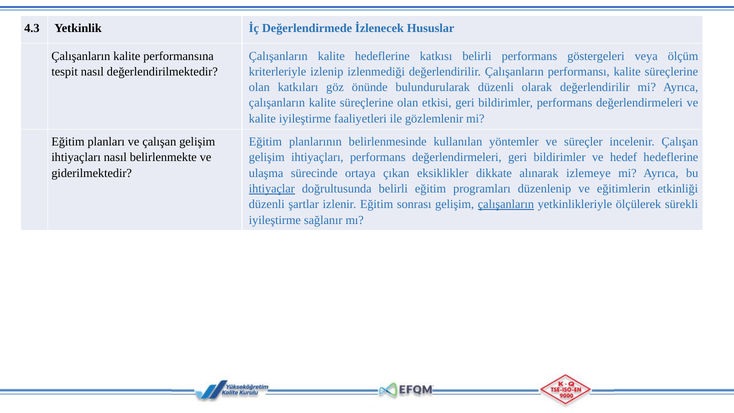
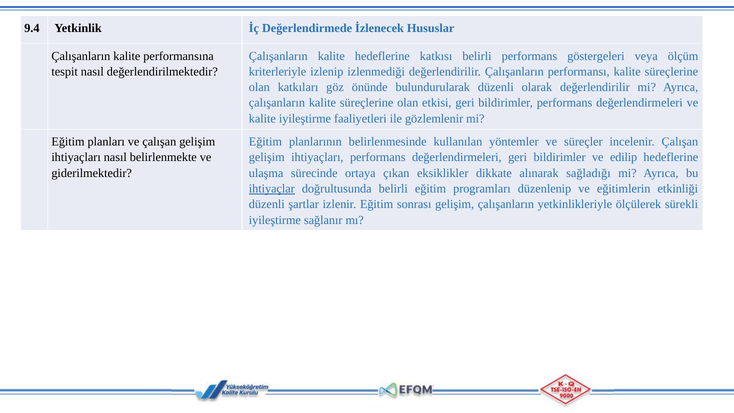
4.3: 4.3 -> 9.4 (32, 28)
hedef: hedef -> edilip (624, 157)
izlemeye: izlemeye -> sağladığı (588, 173)
çalışanların underline: present -> none (506, 204)
